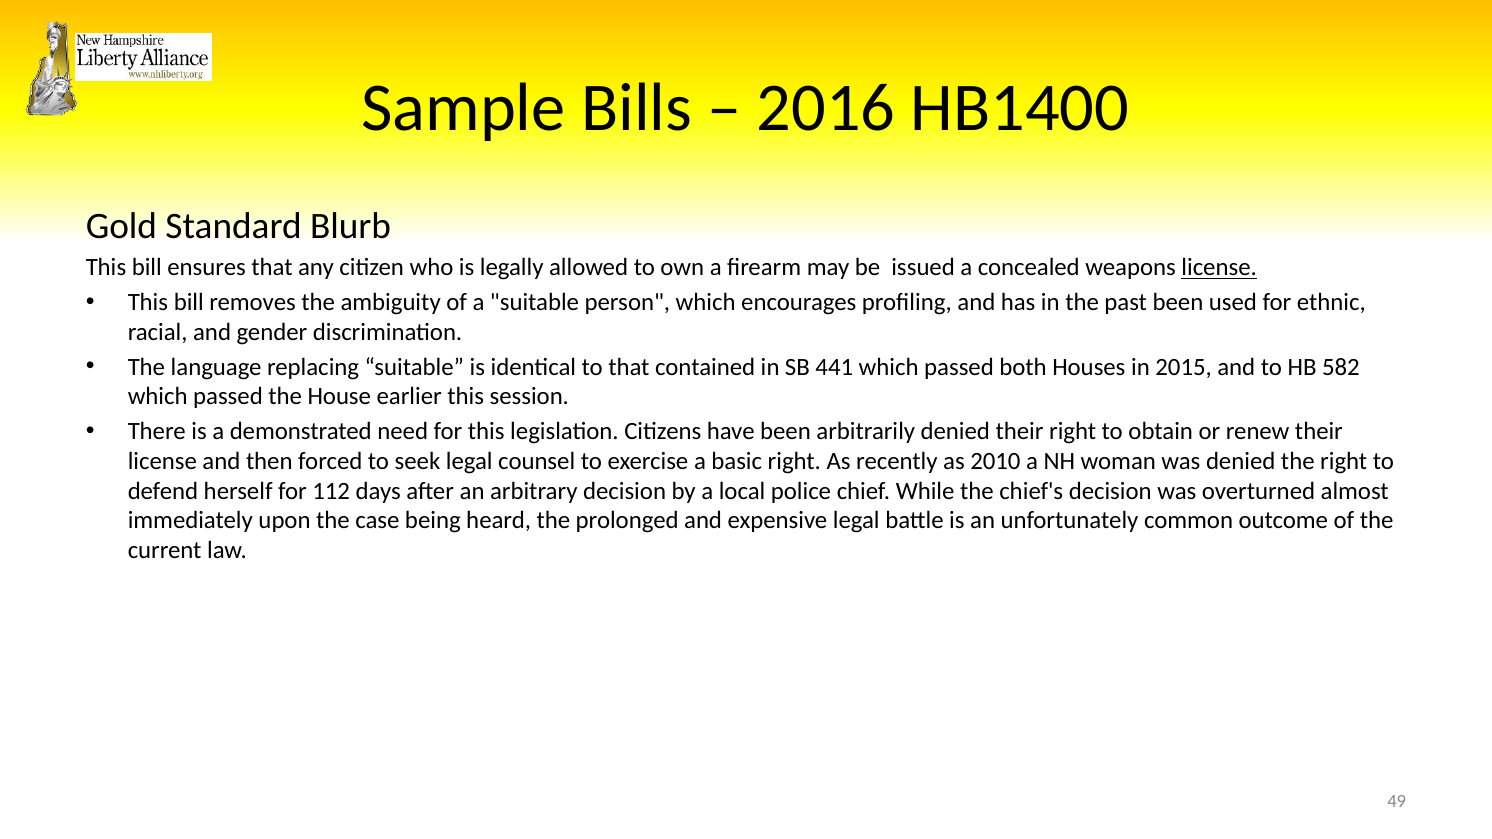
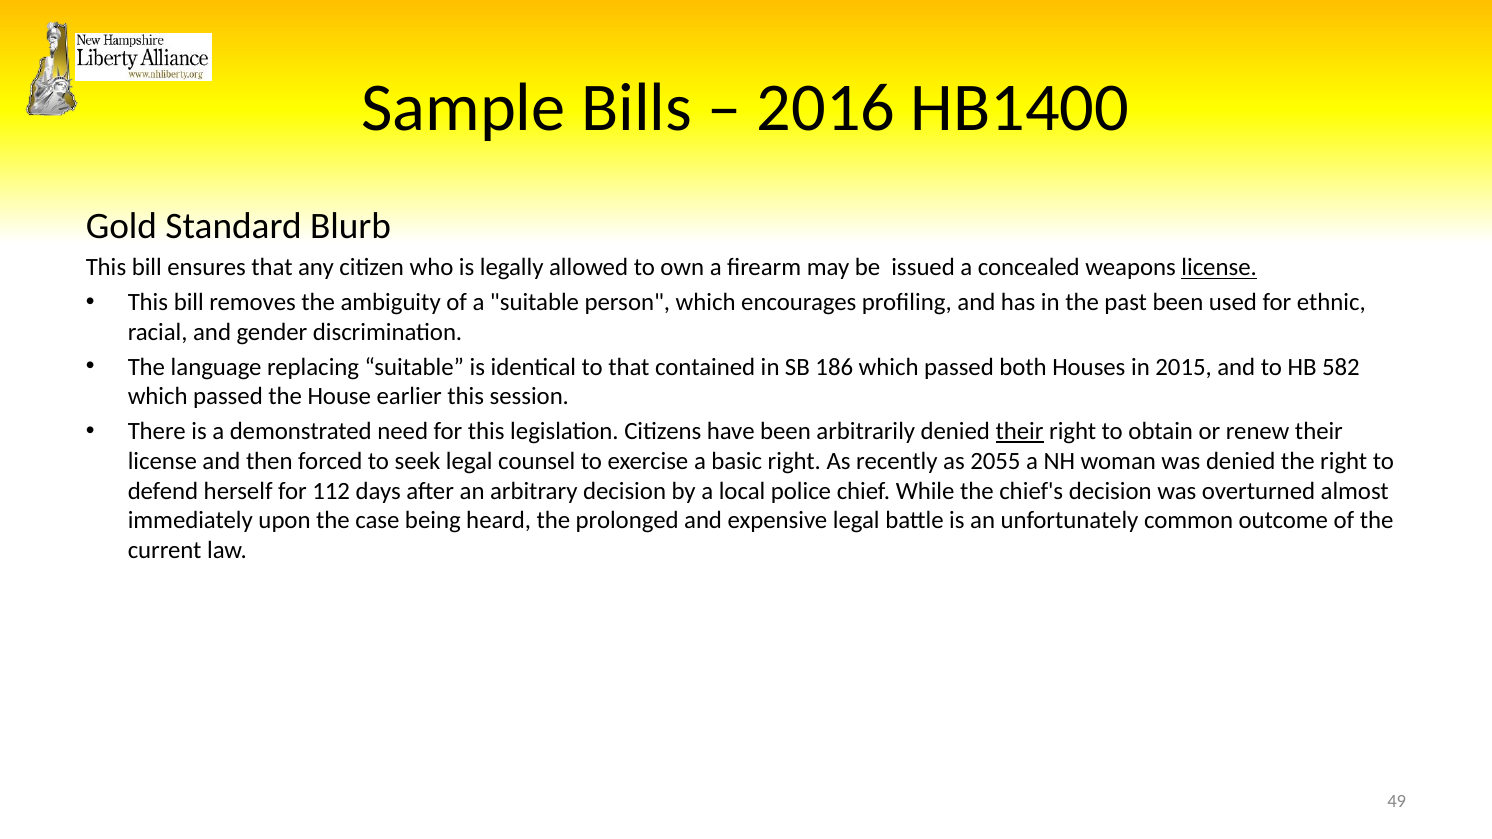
441: 441 -> 186 (834, 367)
their underline: none -> present (1020, 432)
2010: 2010 -> 2055 (995, 461)
